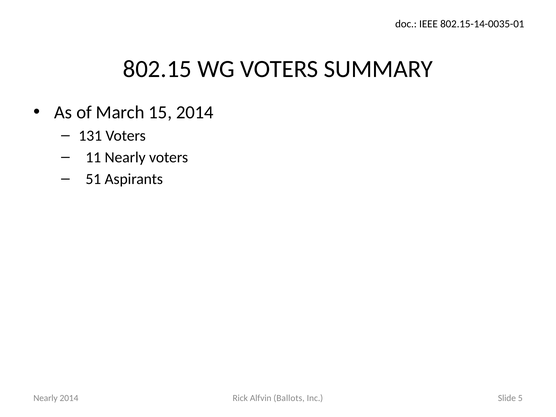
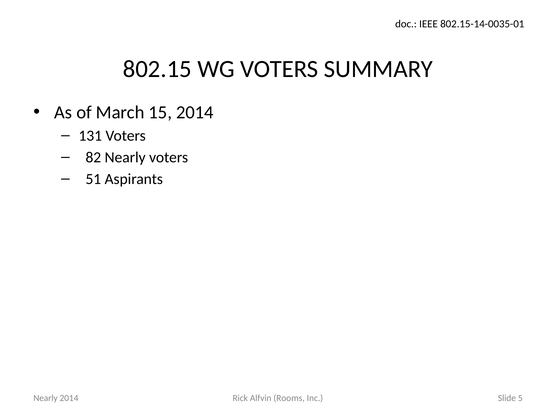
11: 11 -> 82 (93, 157)
Ballots: Ballots -> Rooms (289, 398)
